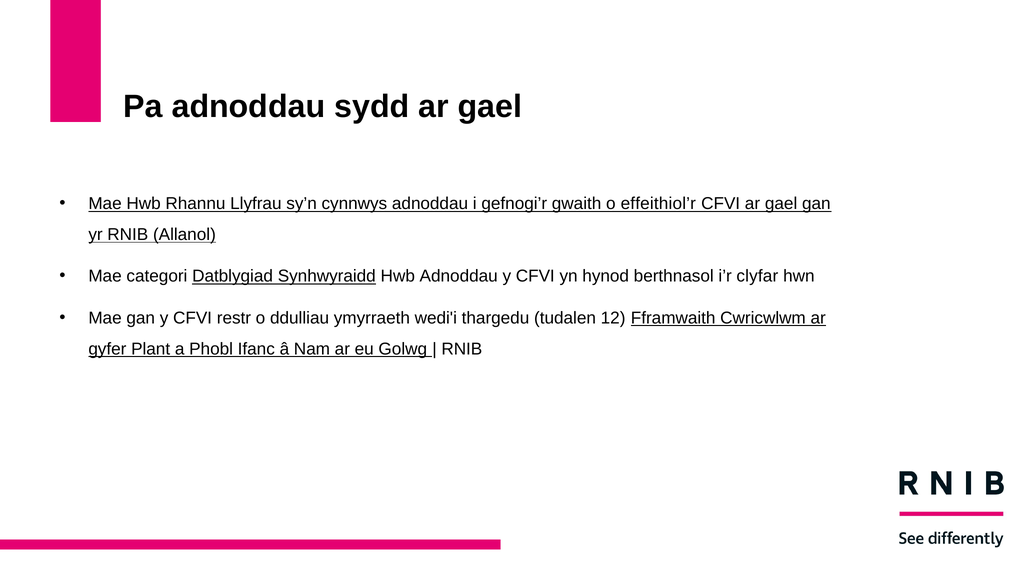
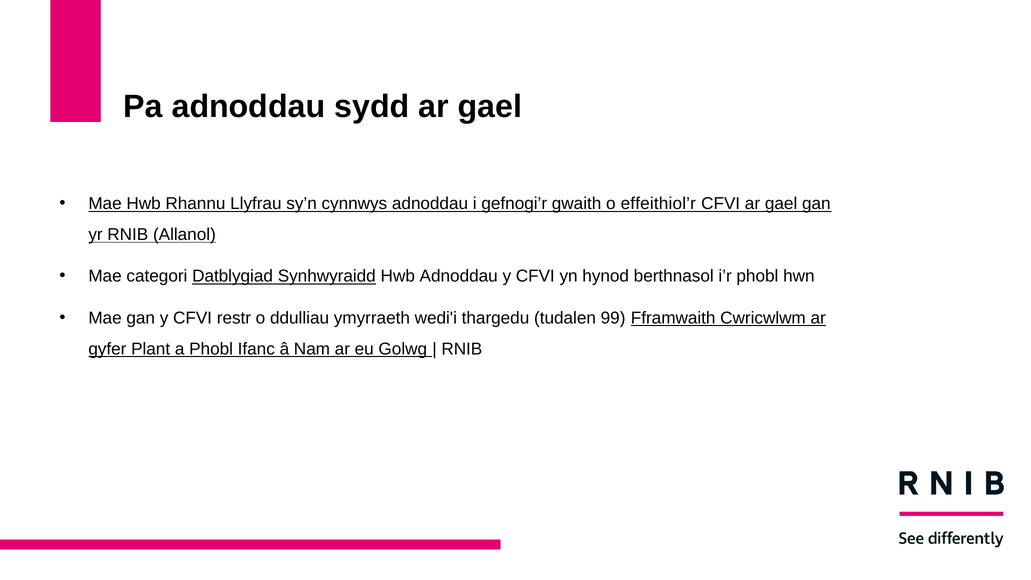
i’r clyfar: clyfar -> phobl (757, 276)
12: 12 -> 99 (613, 318)
